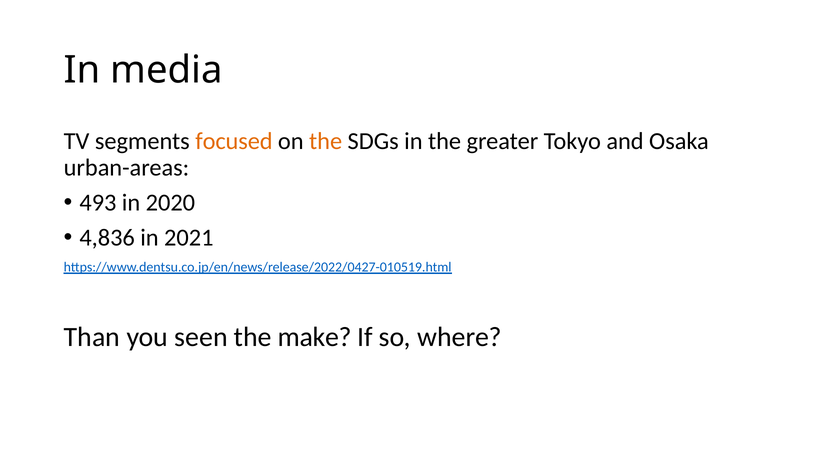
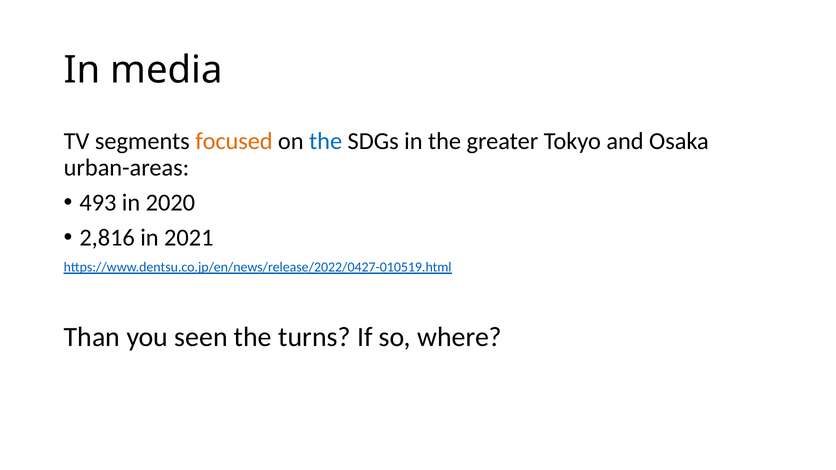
the colour: orange -> blue (326, 141)
4,836: 4,836 -> 2,816 (107, 238)
make: make -> turns (314, 337)
